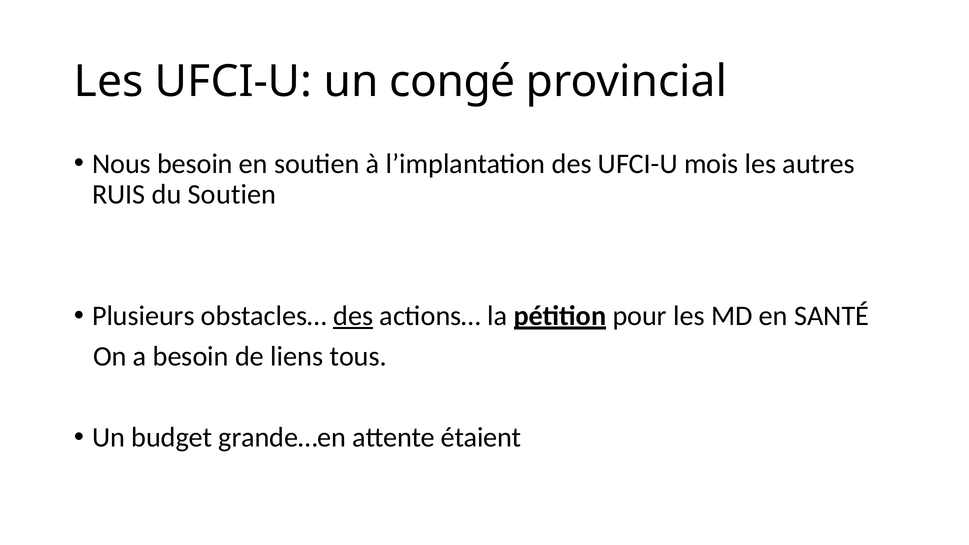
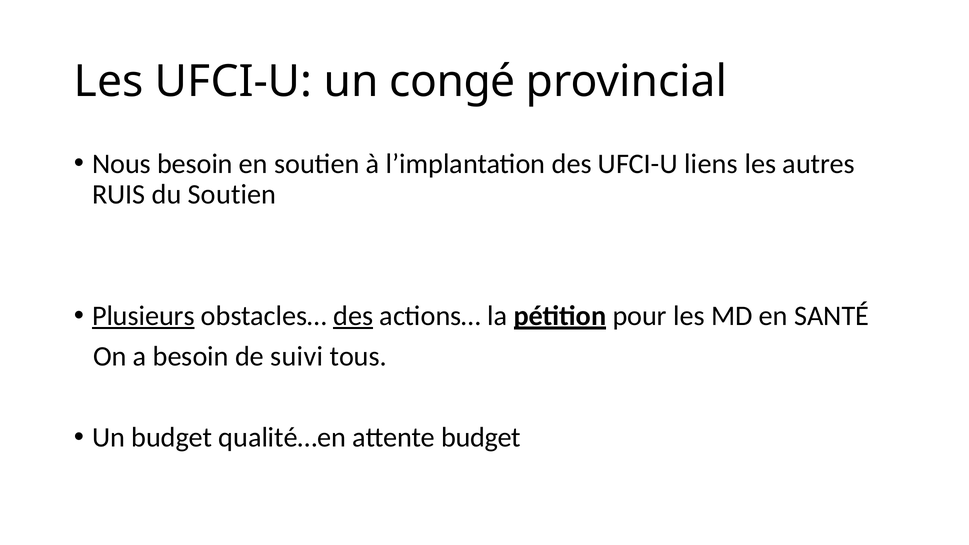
mois: mois -> liens (711, 164)
Plusieurs underline: none -> present (143, 316)
liens: liens -> suivi (297, 356)
grande…en: grande…en -> qualité…en (282, 438)
attente étaient: étaient -> budget (481, 438)
